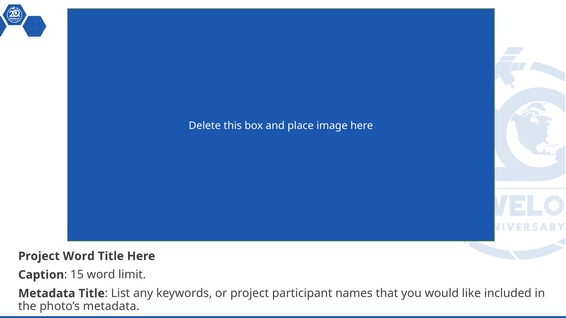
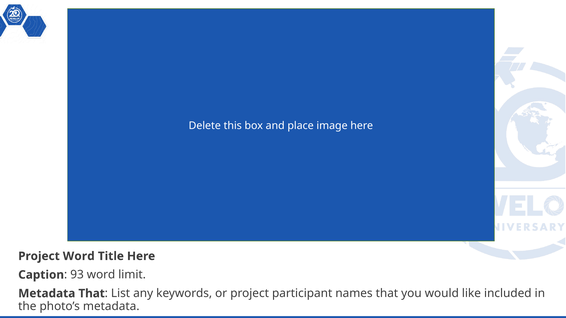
15: 15 -> 93 (77, 275)
Metadata Title: Title -> That (92, 294)
